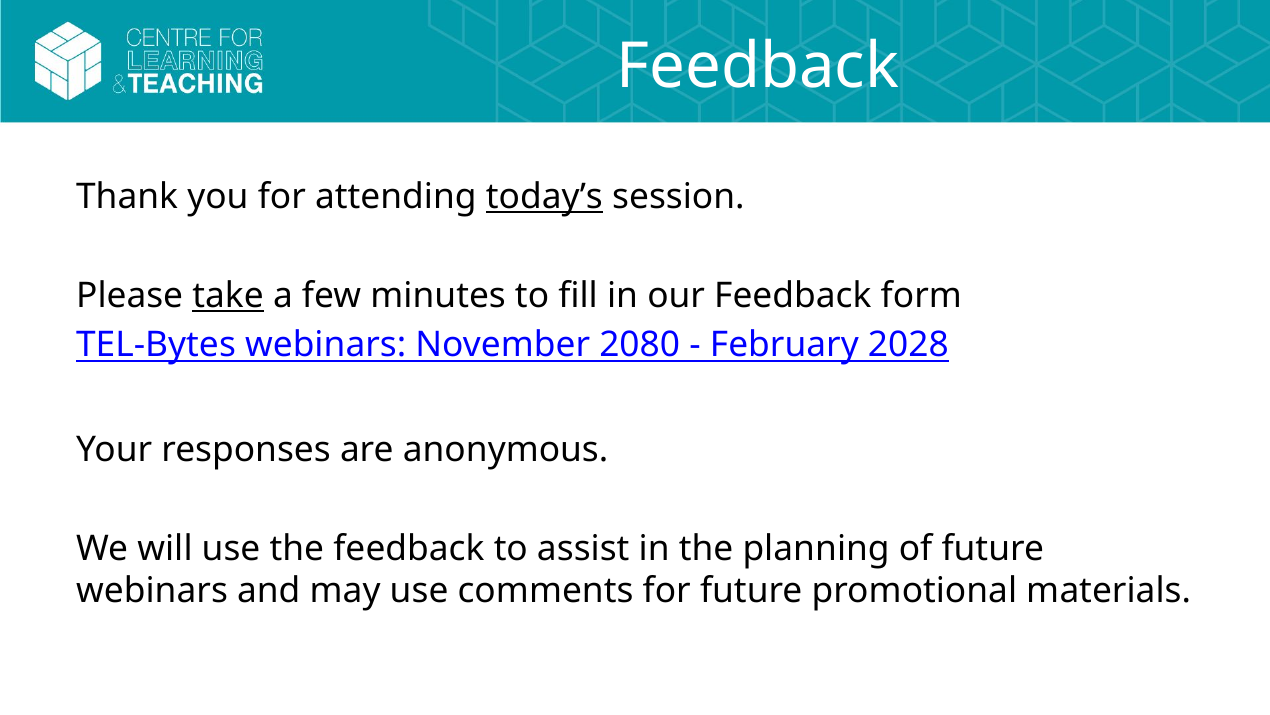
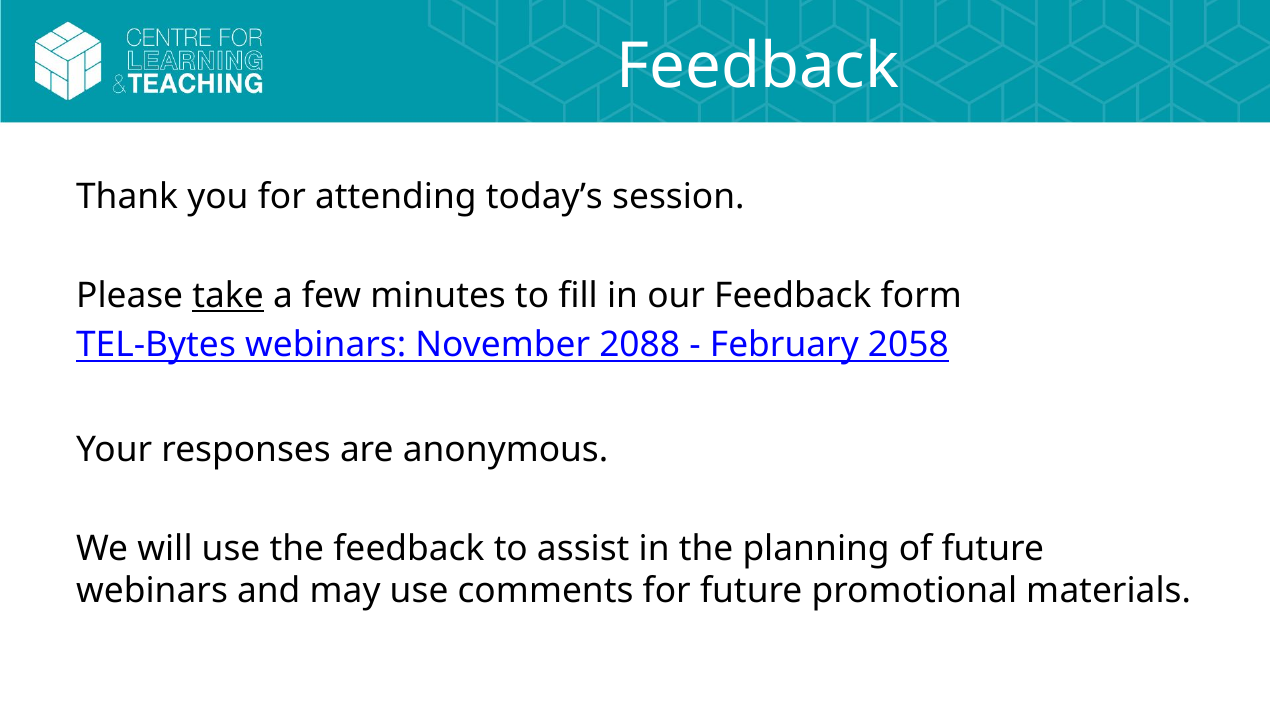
today’s underline: present -> none (544, 197)
2080: 2080 -> 2088 (640, 345)
2028: 2028 -> 2058 (908, 345)
